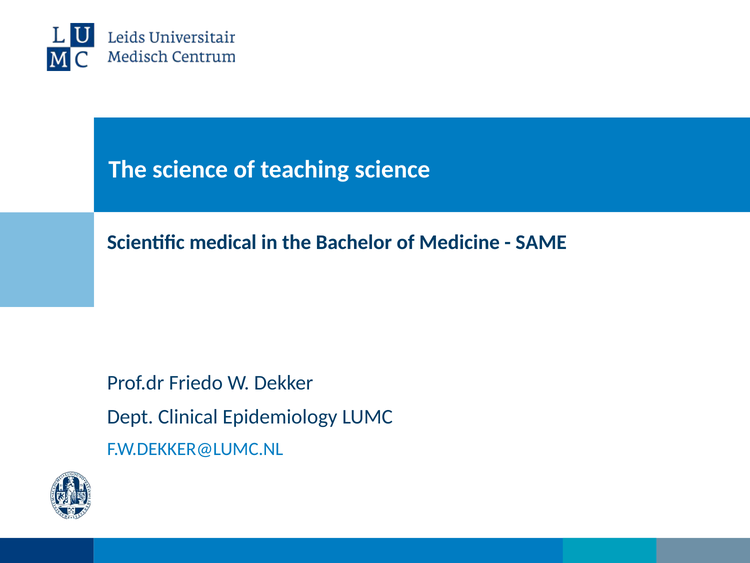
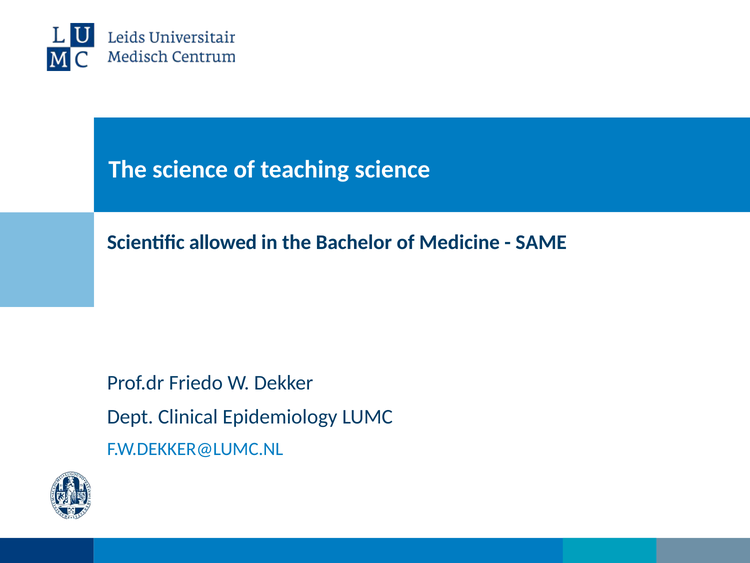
medical: medical -> allowed (223, 242)
